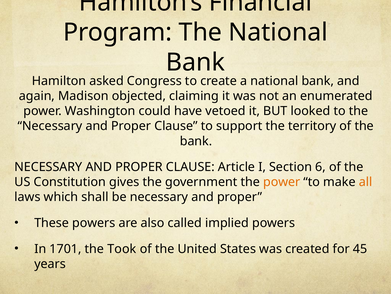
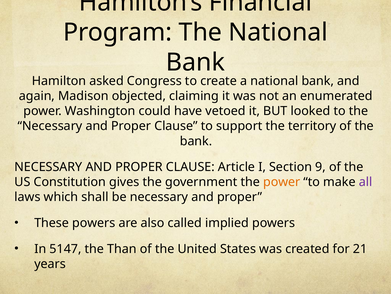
6: 6 -> 9 (320, 167)
all colour: orange -> purple (366, 182)
1701: 1701 -> 5147 (65, 248)
Took: Took -> Than (122, 248)
45: 45 -> 21 (360, 248)
